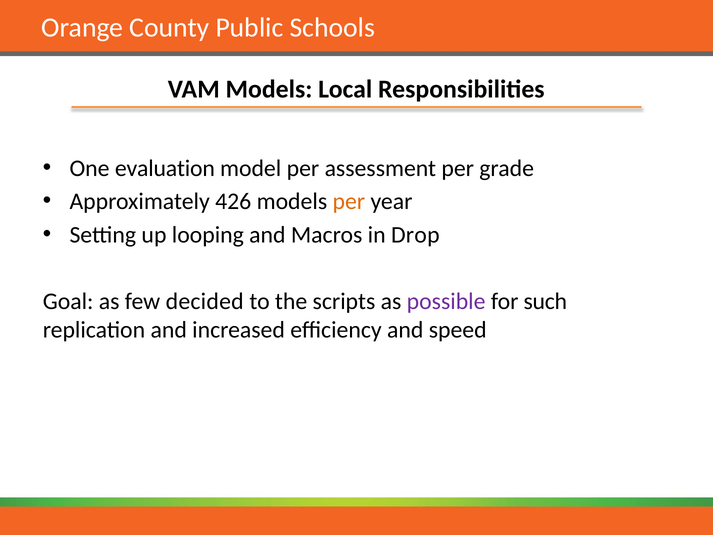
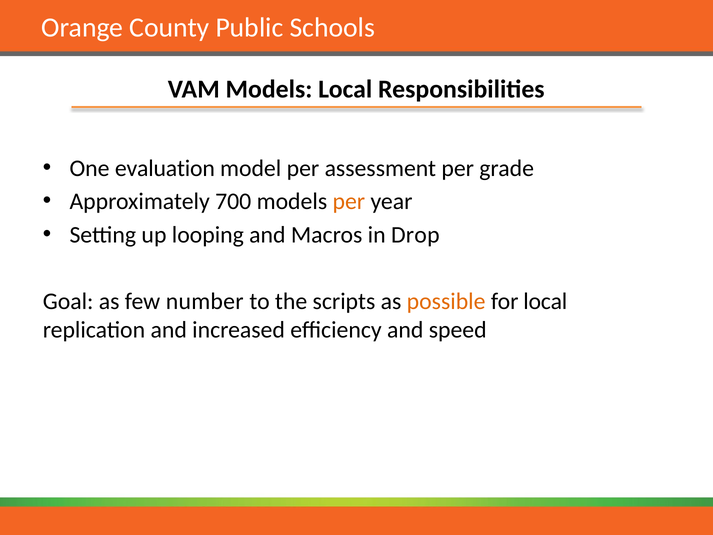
426: 426 -> 700 (233, 201)
decided: decided -> number (205, 301)
possible colour: purple -> orange (446, 301)
for such: such -> local (545, 301)
